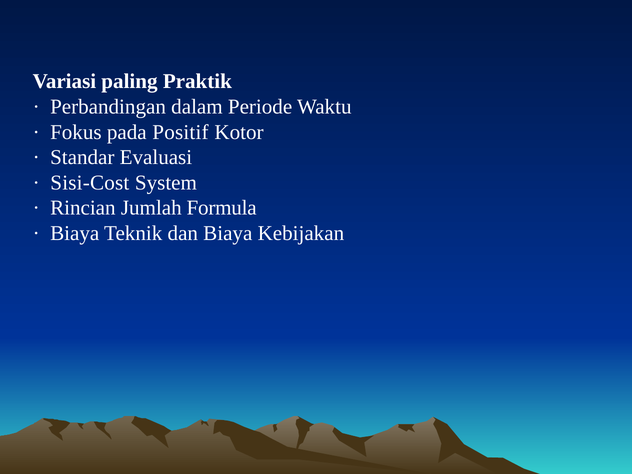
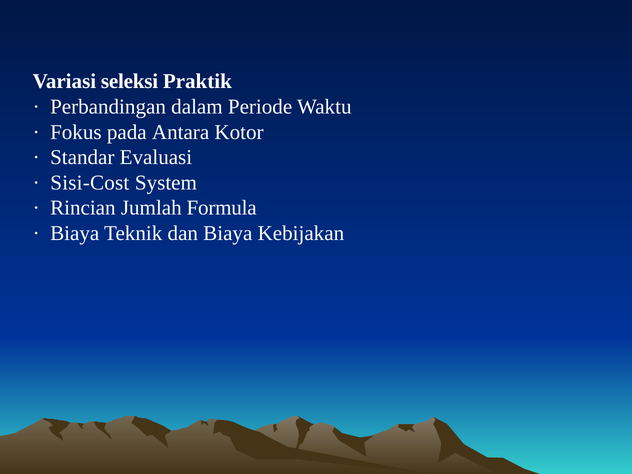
paling: paling -> seleksi (130, 82)
Positif: Positif -> Antara (181, 132)
